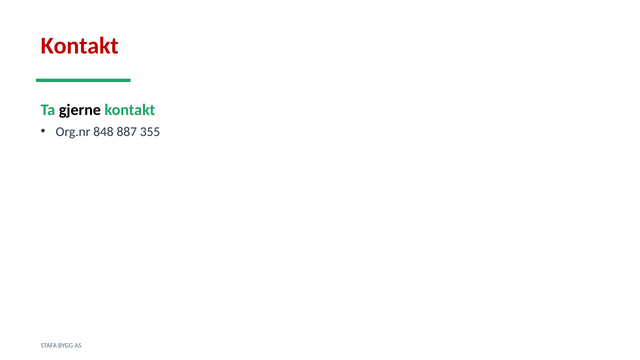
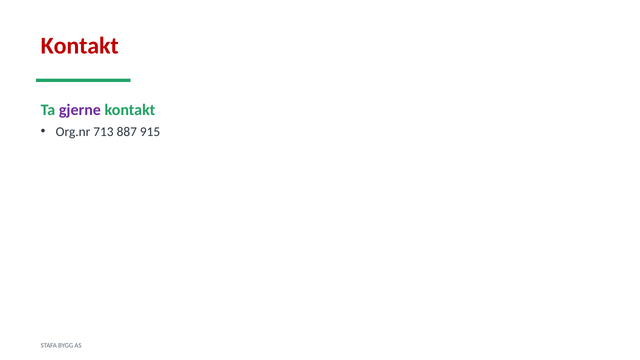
gjerne colour: black -> purple (80, 110)
848: 848 -> 713 (103, 132)
355: 355 -> 915 (150, 132)
